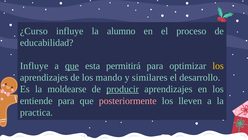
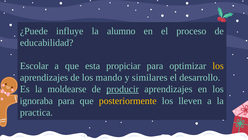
¿Curso: ¿Curso -> ¿Puede (34, 31)
Influye: Influye -> Escolar (34, 66)
que underline: present -> none (72, 66)
permitirá: permitirá -> propiciar (123, 66)
entiende: entiende -> ignoraba (36, 100)
posteriormente colour: pink -> yellow (128, 100)
